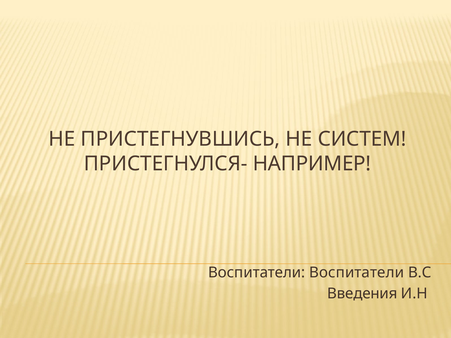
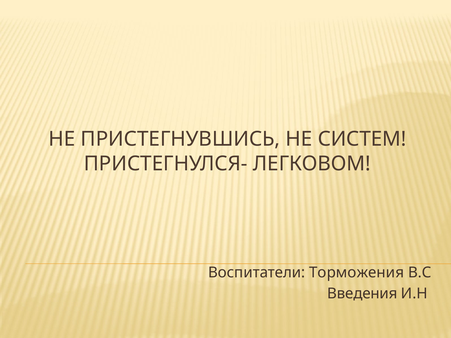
НАПРИМЕР: НАПРИМЕР -> ЛЕГКОВОМ (312, 164)
Воспитатели Воспитатели: Воспитатели -> Торможения (357, 273)
